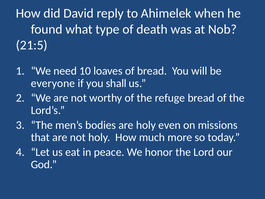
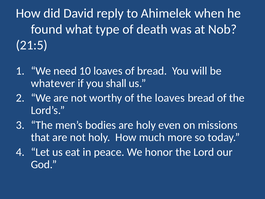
everyone: everyone -> whatever (53, 83)
the refuge: refuge -> loaves (170, 98)
